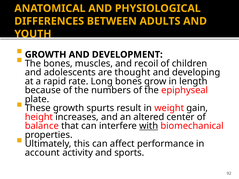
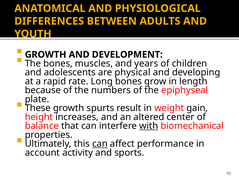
recoil: recoil -> years (146, 64)
thought: thought -> physical (133, 73)
can underline: none -> present (100, 144)
